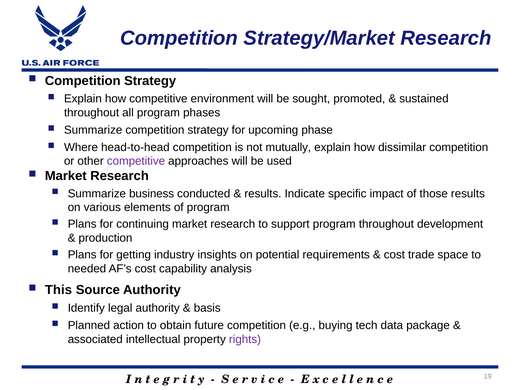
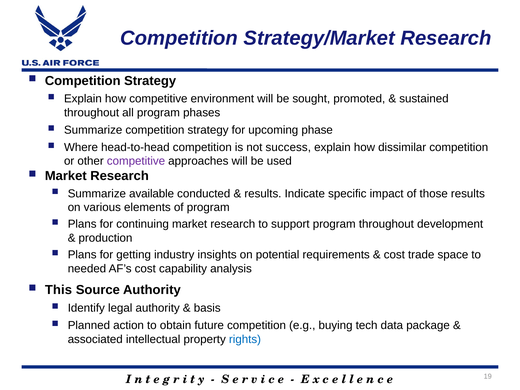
mutually: mutually -> success (288, 147)
business: business -> available (152, 194)
rights colour: purple -> blue (245, 339)
